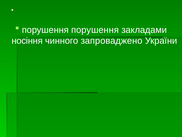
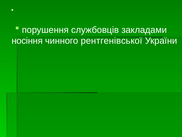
порушення порушення: порушення -> службовців (95, 30)
запроваджено: запроваджено -> рентгенівської (112, 41)
